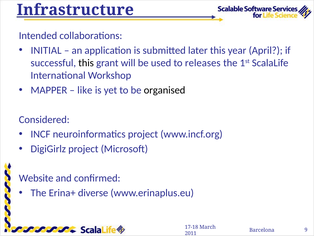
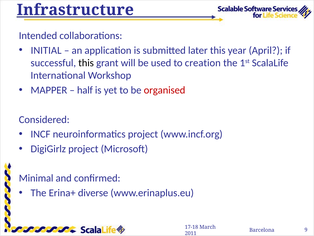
releases: releases -> creation (203, 63)
like: like -> half (85, 90)
organised colour: black -> red (165, 90)
Website: Website -> Minimal (36, 178)
